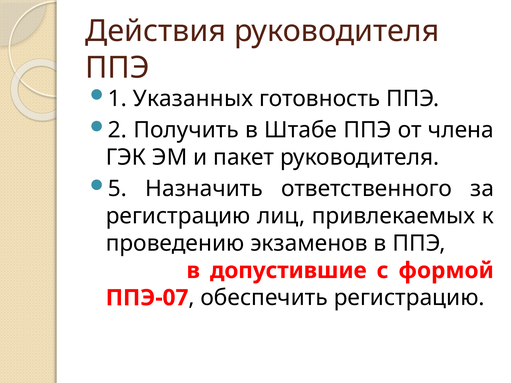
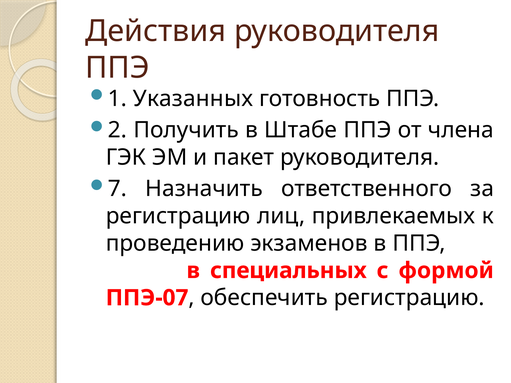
5: 5 -> 7 (118, 189)
допустившие: допустившие -> специальных (288, 271)
